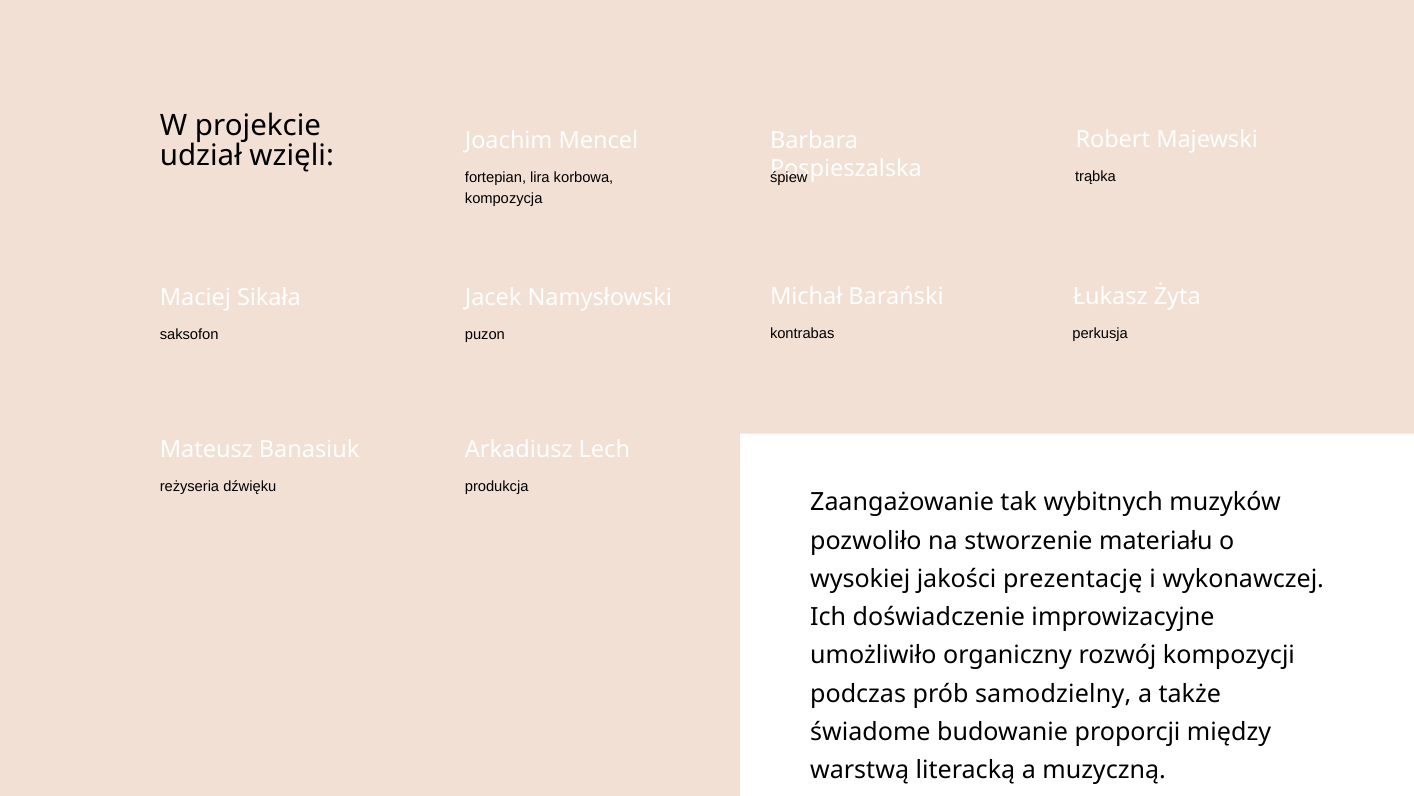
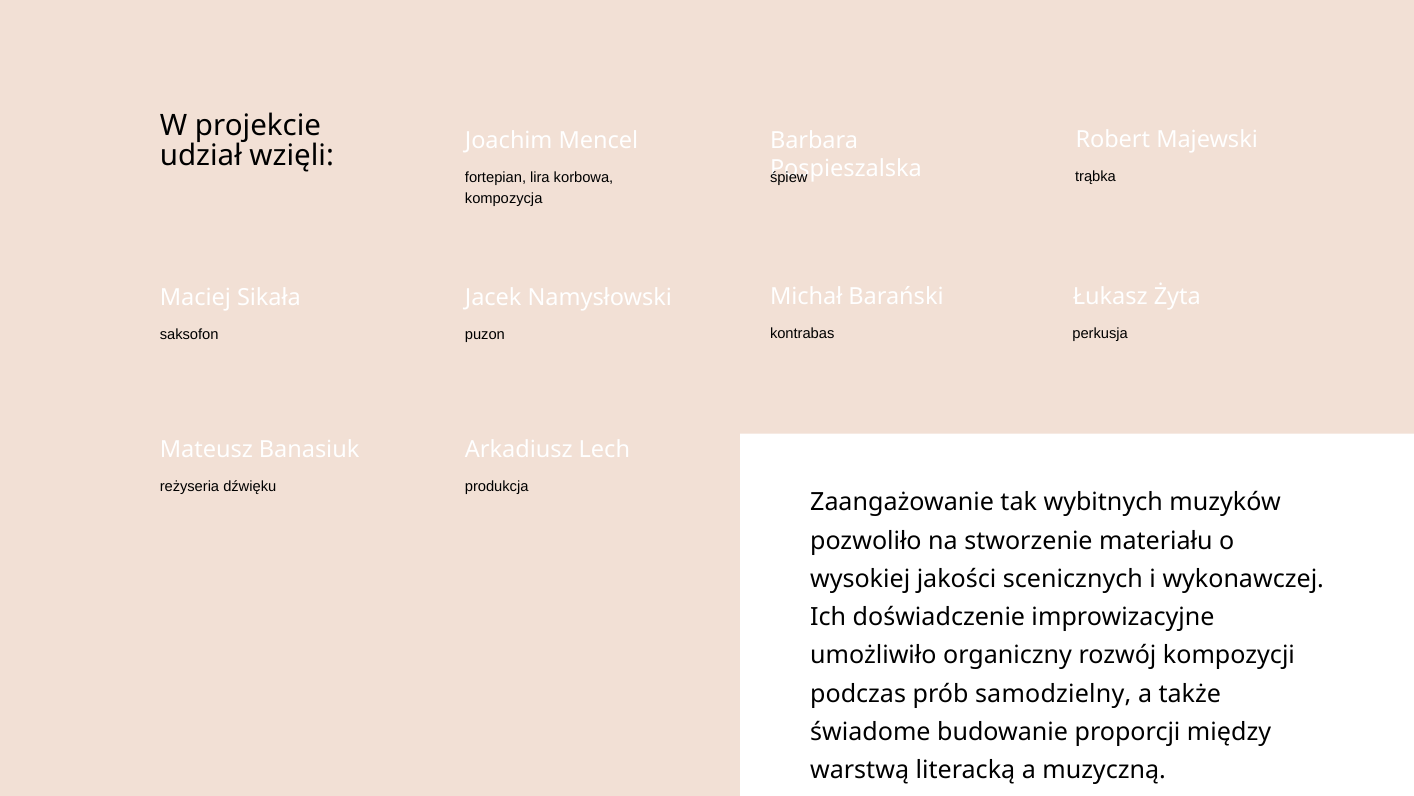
prezentację: prezentację -> scenicznych (1073, 579)
